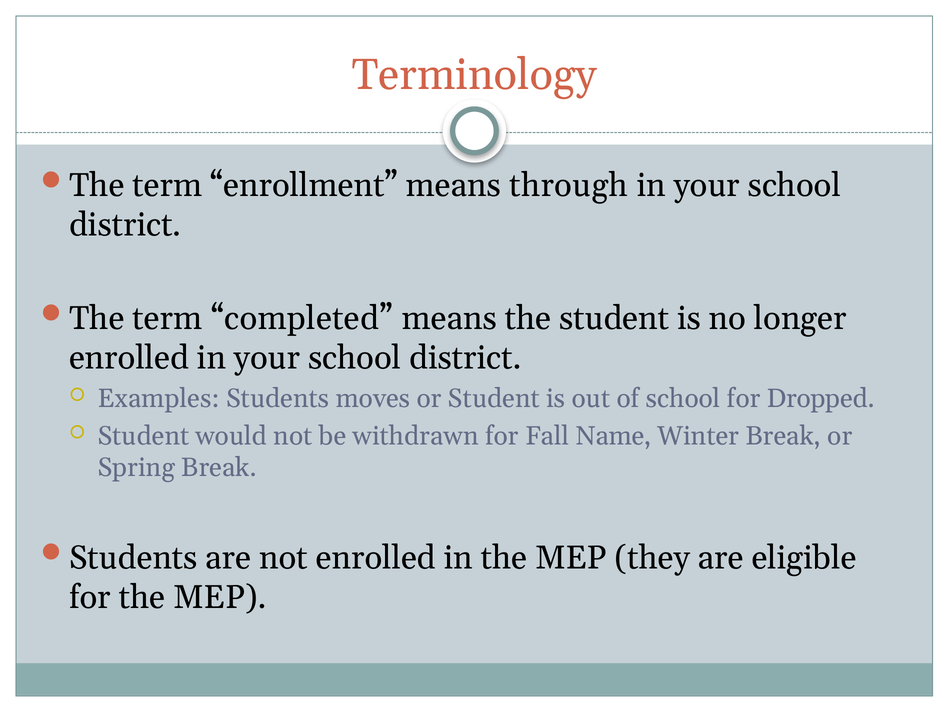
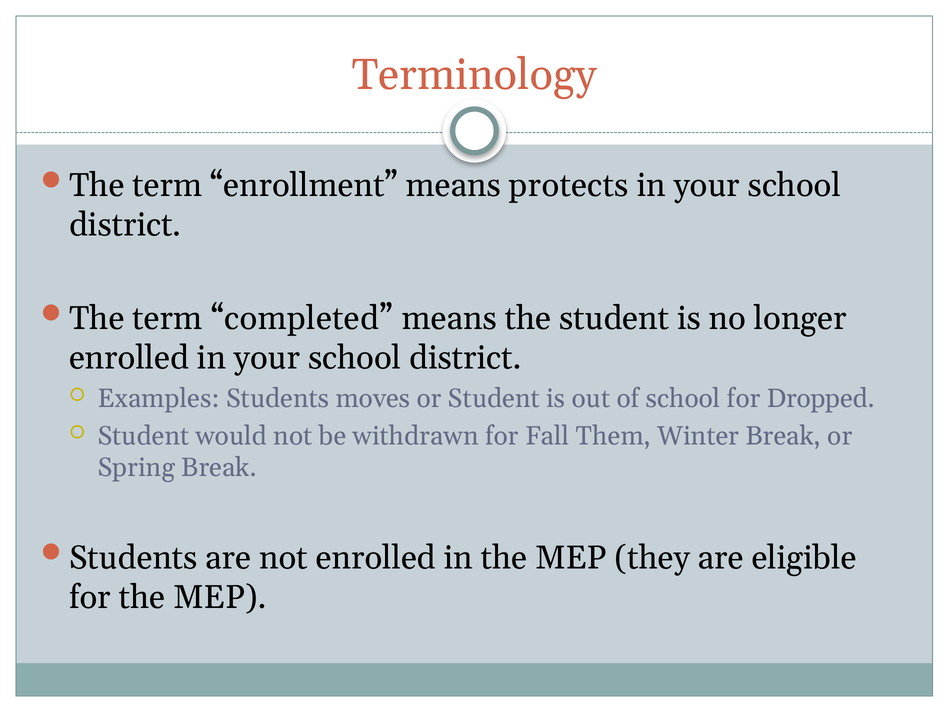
through: through -> protects (569, 185)
Name: Name -> Them (613, 436)
